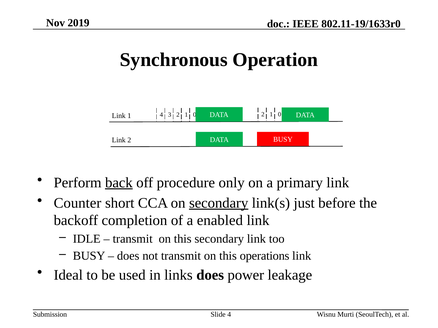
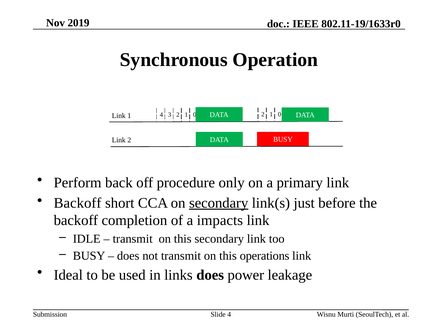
back underline: present -> none (119, 183)
Counter: Counter -> Backoff (78, 203)
enabled: enabled -> impacts (220, 221)
